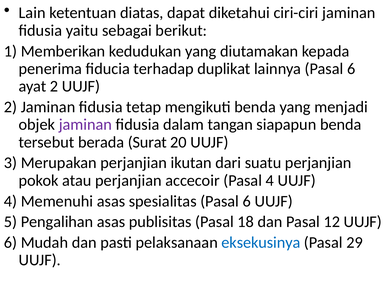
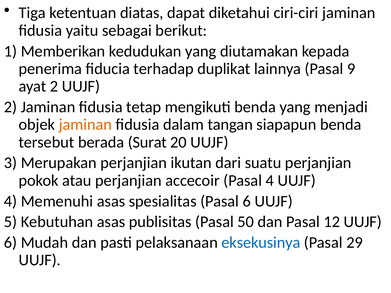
Lain: Lain -> Tiga (32, 13)
lainnya Pasal 6: 6 -> 9 (351, 69)
jaminan colour: purple -> orange (85, 125)
Pengalihan: Pengalihan -> Kebutuhan (57, 222)
18: 18 -> 50 (246, 222)
